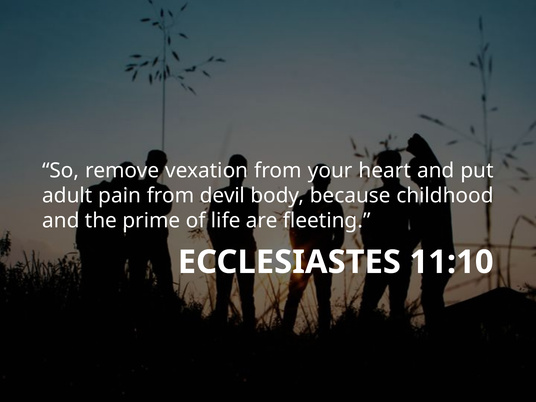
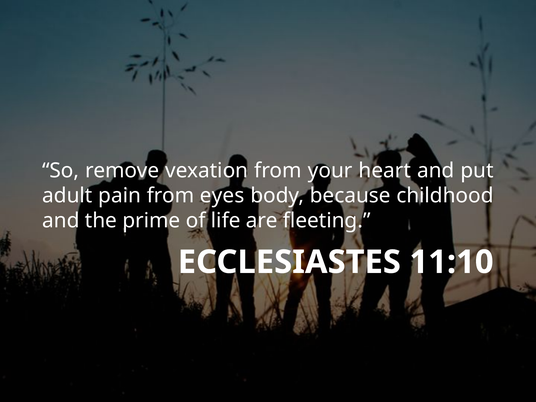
devil: devil -> eyes (222, 196)
